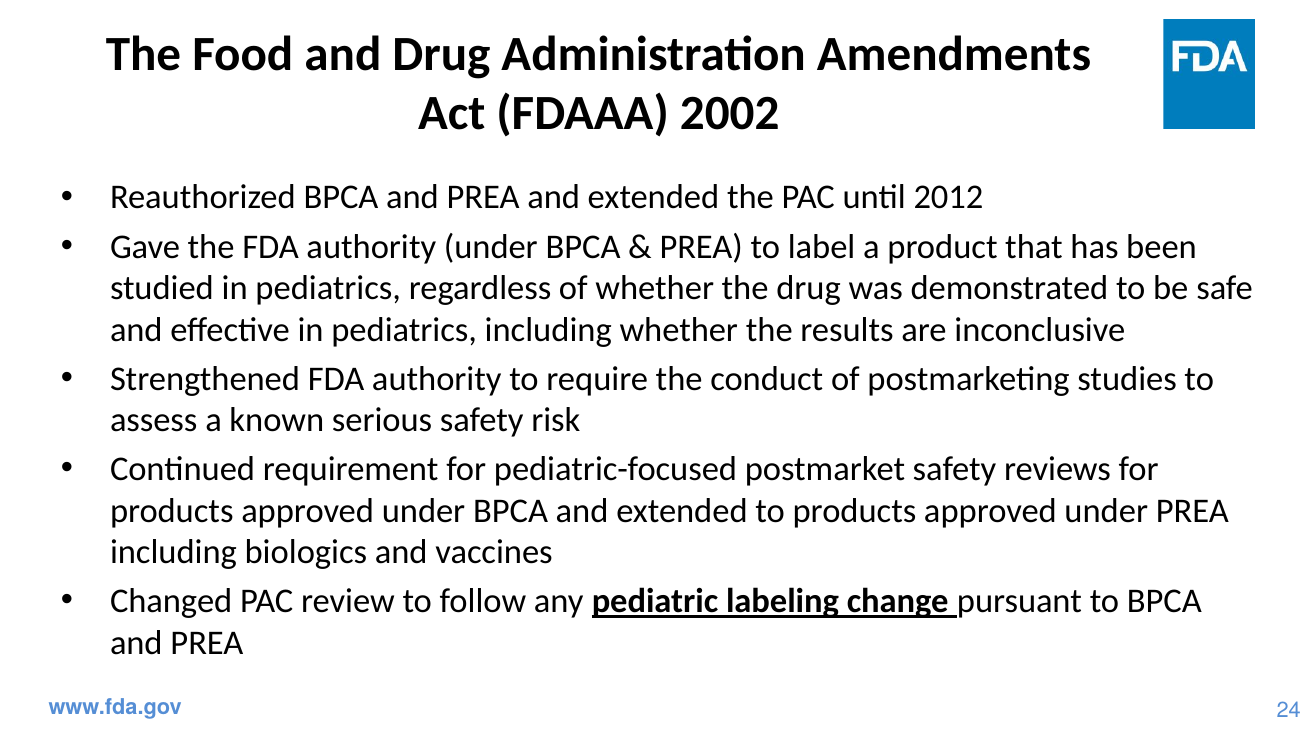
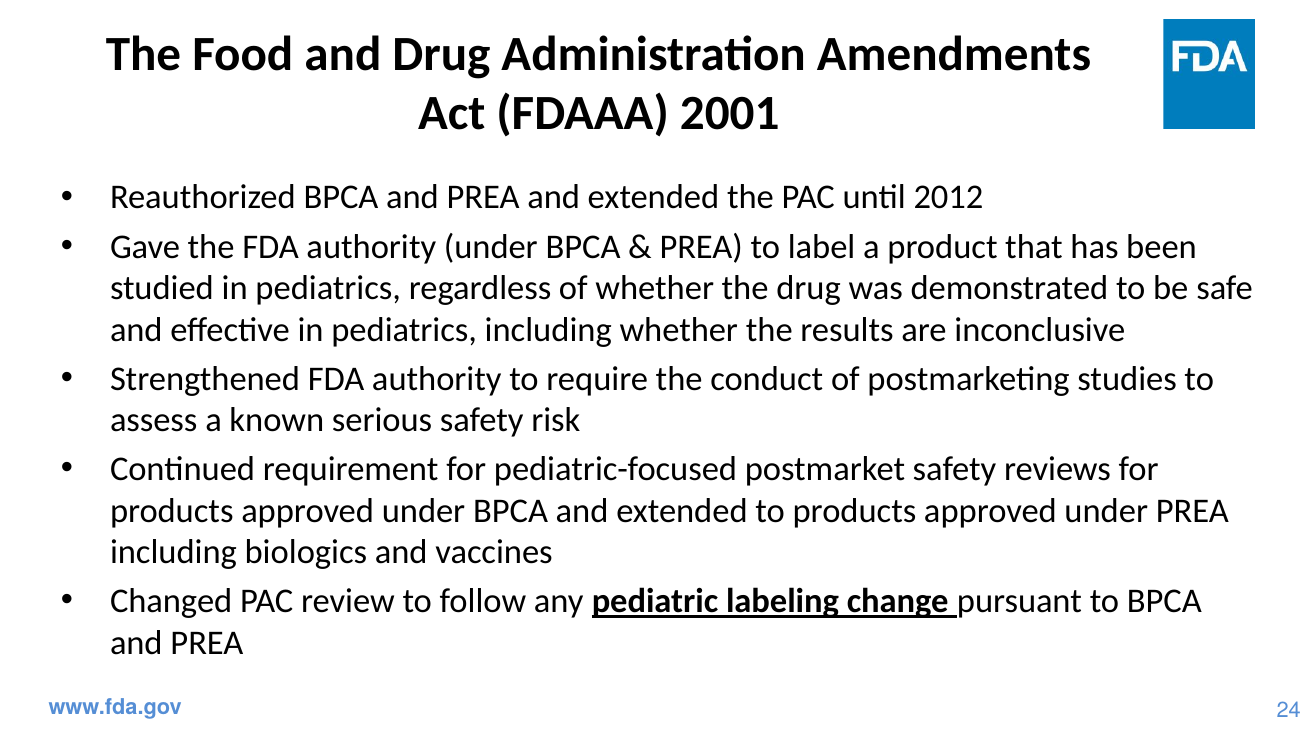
2002: 2002 -> 2001 (730, 113)
